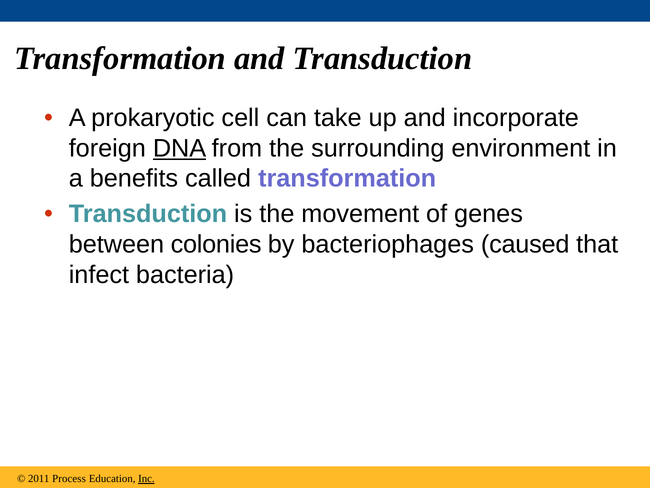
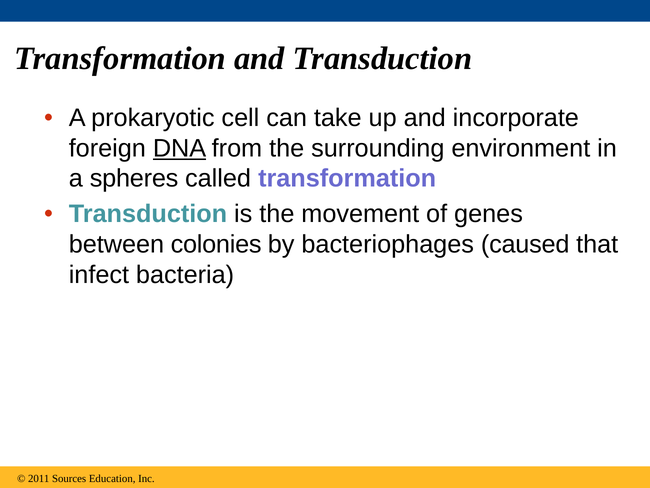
benefits: benefits -> spheres (134, 178)
Process: Process -> Sources (69, 478)
Inc underline: present -> none (146, 478)
